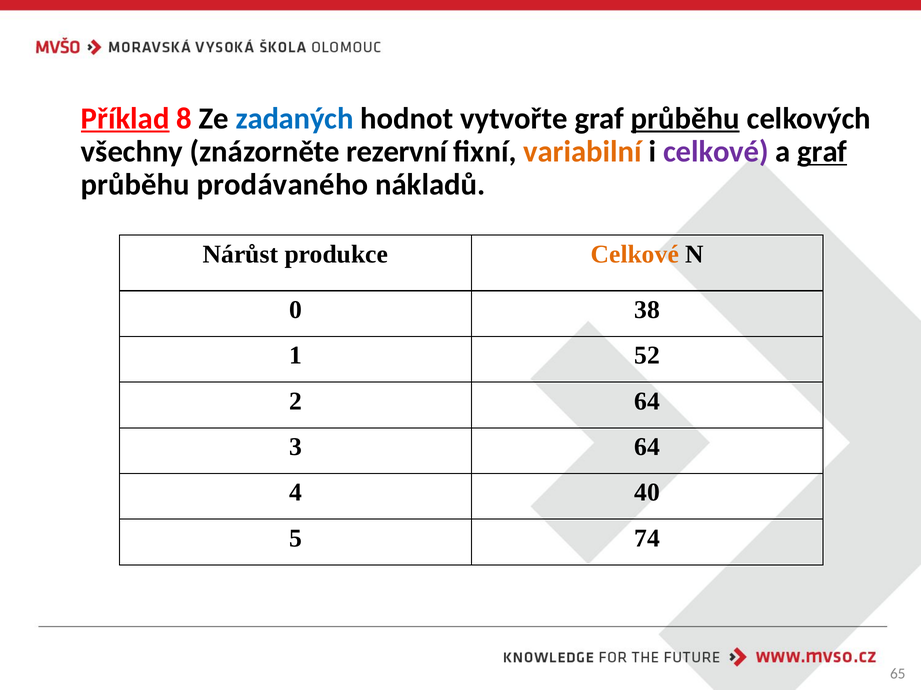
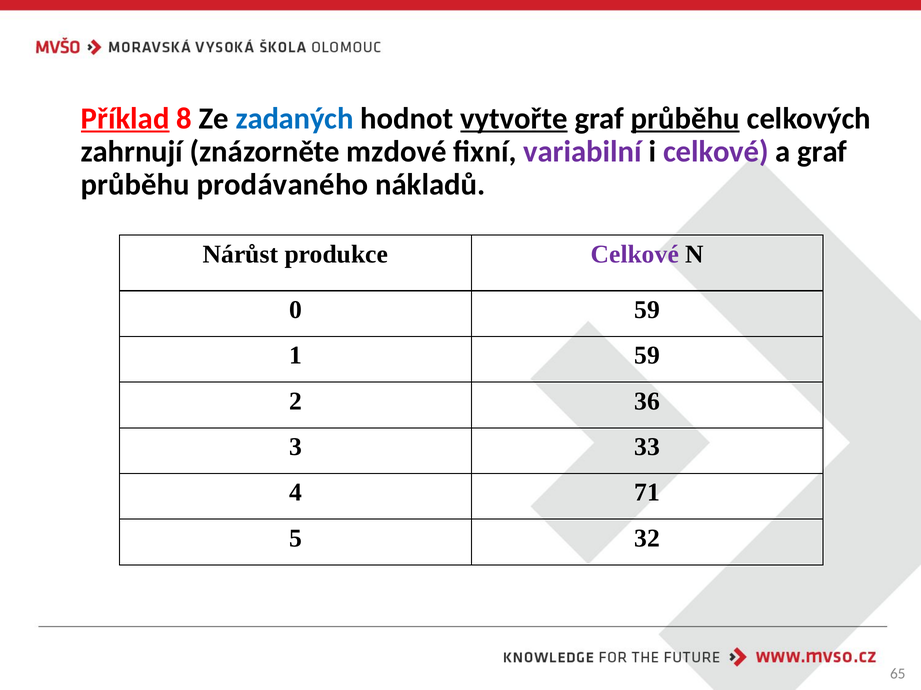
vytvořte underline: none -> present (514, 119)
všechny: všechny -> zahrnují (132, 152)
rezervní: rezervní -> mzdové (396, 152)
variabilní colour: orange -> purple (583, 152)
graf underline: present -> none (822, 152)
Celkové colour: orange -> purple (635, 254)
0 38: 38 -> 59 (647, 310)
1 52: 52 -> 59 (647, 356)
2 64: 64 -> 36 (647, 402)
3 64: 64 -> 33 (647, 447)
40: 40 -> 71 (647, 493)
74: 74 -> 32 (647, 539)
